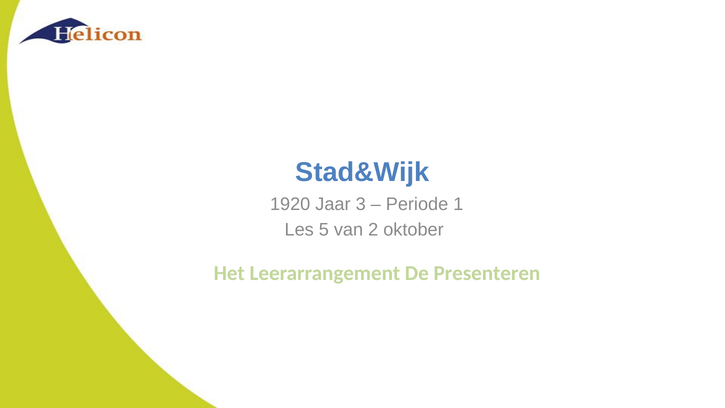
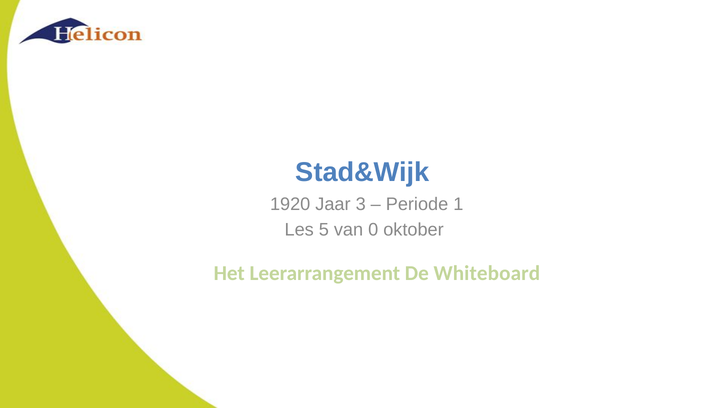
2: 2 -> 0 (373, 230)
Presenteren: Presenteren -> Whiteboard (487, 273)
